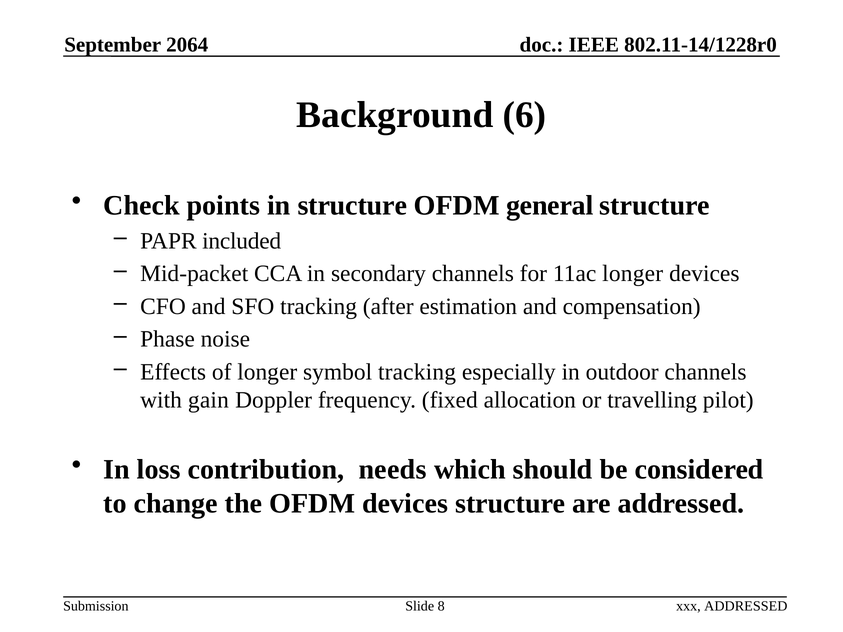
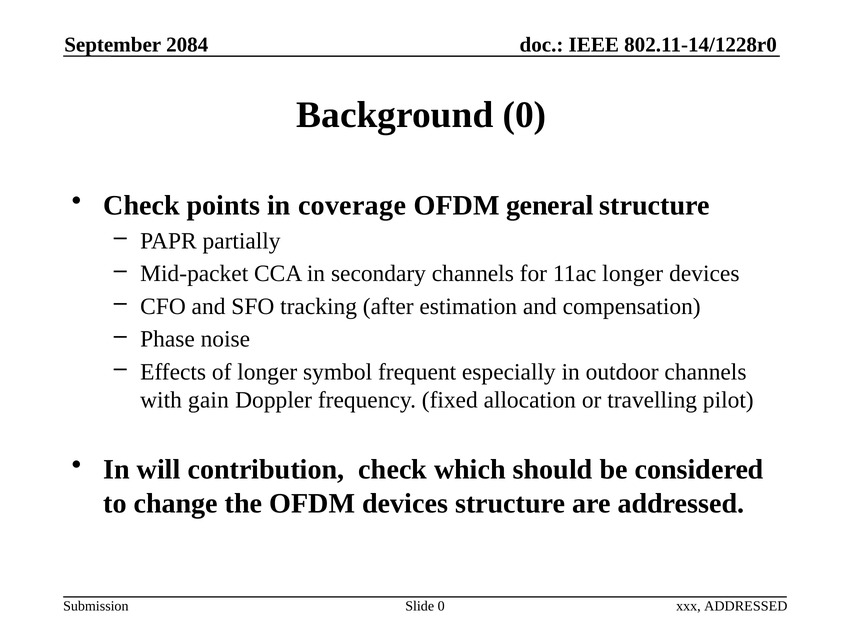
2064: 2064 -> 2084 (187, 45)
Background 6: 6 -> 0 (525, 115)
in structure: structure -> coverage (352, 206)
included: included -> partially (242, 241)
symbol tracking: tracking -> frequent (417, 372)
loss: loss -> will (159, 470)
contribution needs: needs -> check (393, 470)
Slide 8: 8 -> 0 (441, 606)
